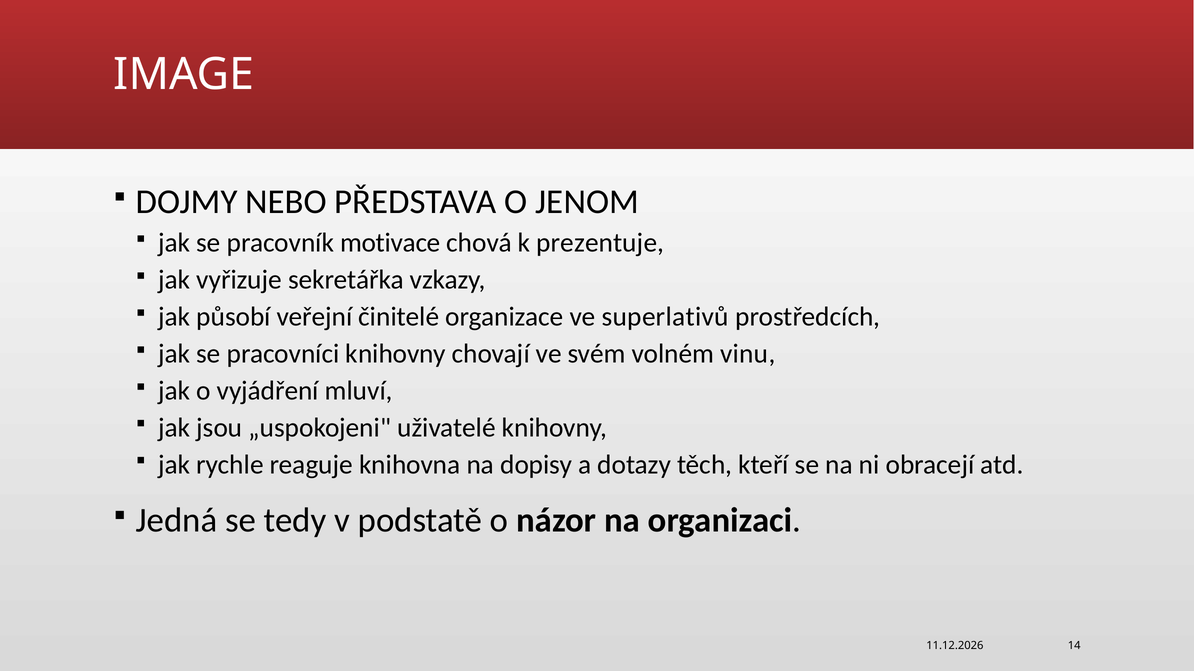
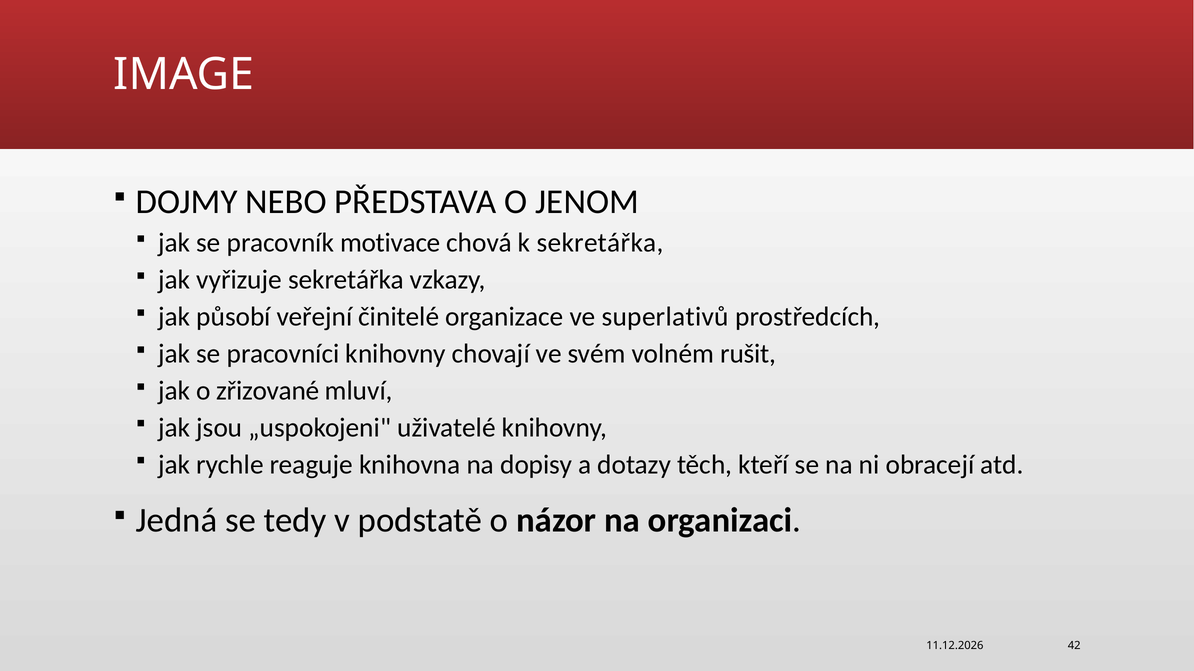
k prezentuje: prezentuje -> sekretářka (600, 243)
vinu: vinu -> rušit (748, 354)
vyjádření: vyjádření -> zřizované (268, 391)
14: 14 -> 42 (1074, 646)
